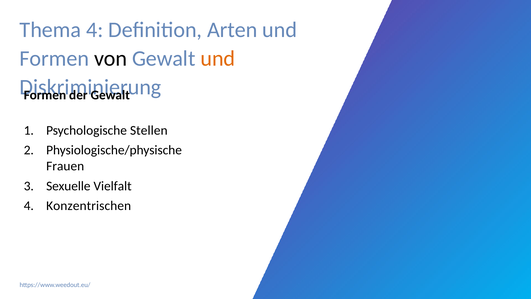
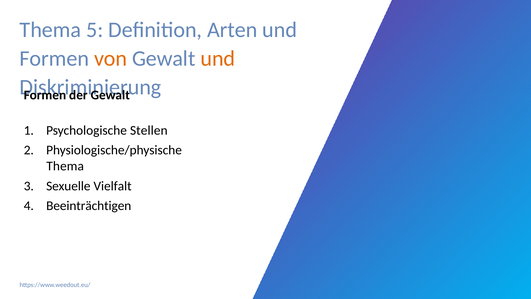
Thema 4: 4 -> 5 (95, 30)
von colour: black -> orange (111, 59)
Frauen: Frauen -> Thema (65, 166)
Konzentrischen: Konzentrischen -> Beeinträchtigen (89, 206)
